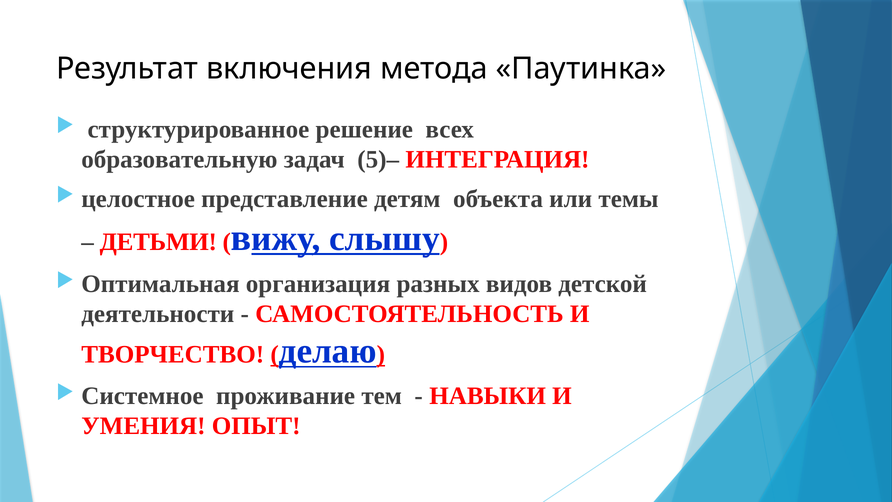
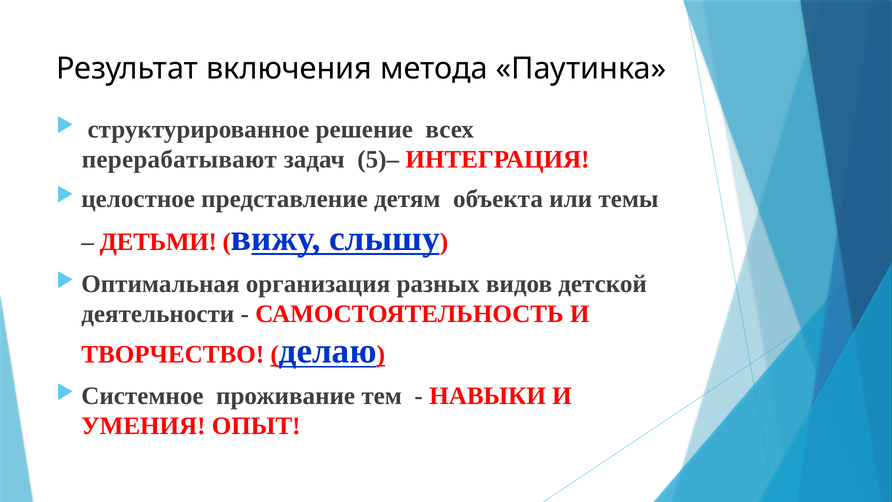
образовательную: образовательную -> перерабатывают (179, 159)
